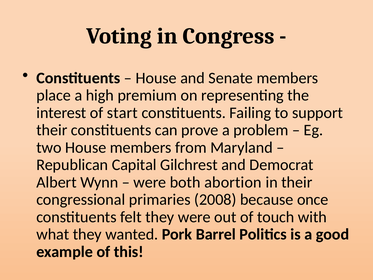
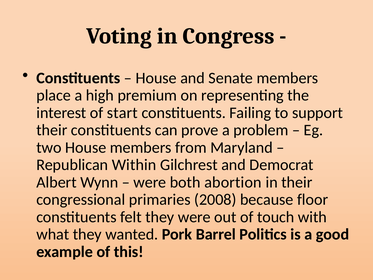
Capital: Capital -> Within (134, 165)
once: once -> floor (313, 199)
